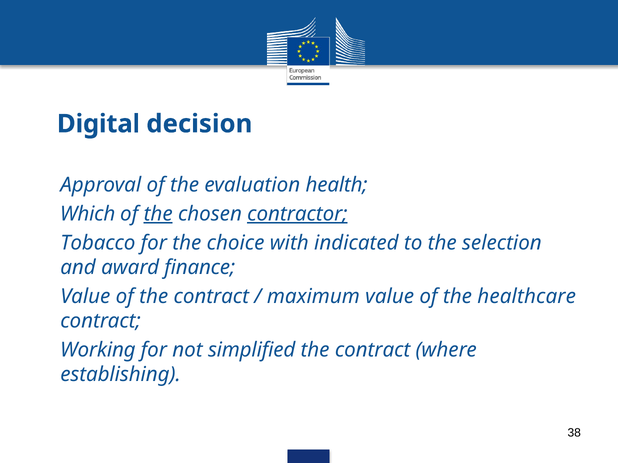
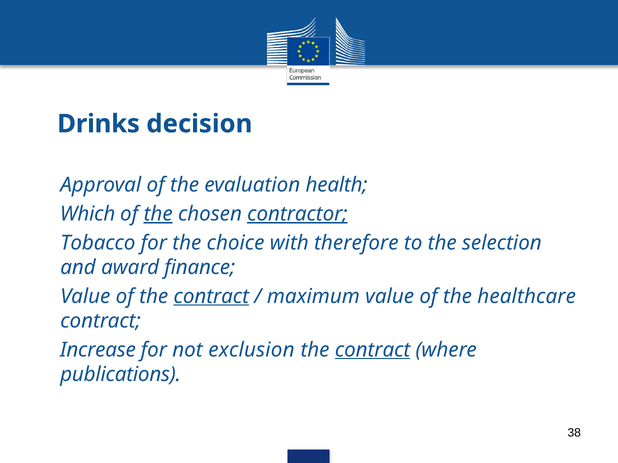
Digital: Digital -> Drinks (98, 124)
indicated: indicated -> therefore (356, 243)
contract underline: none -> present (211, 297)
Working: Working -> Increase (98, 350)
simplified: simplified -> exclusion (251, 350)
contract underline: none -> present (373, 350)
establishing: establishing -> publications (121, 375)
